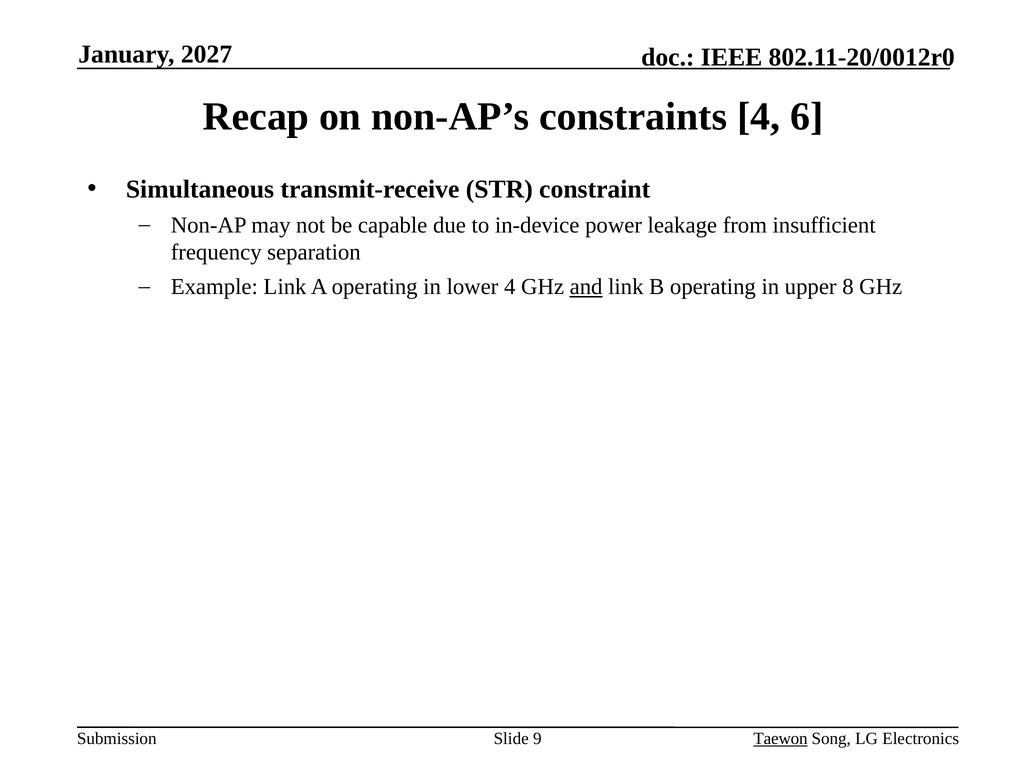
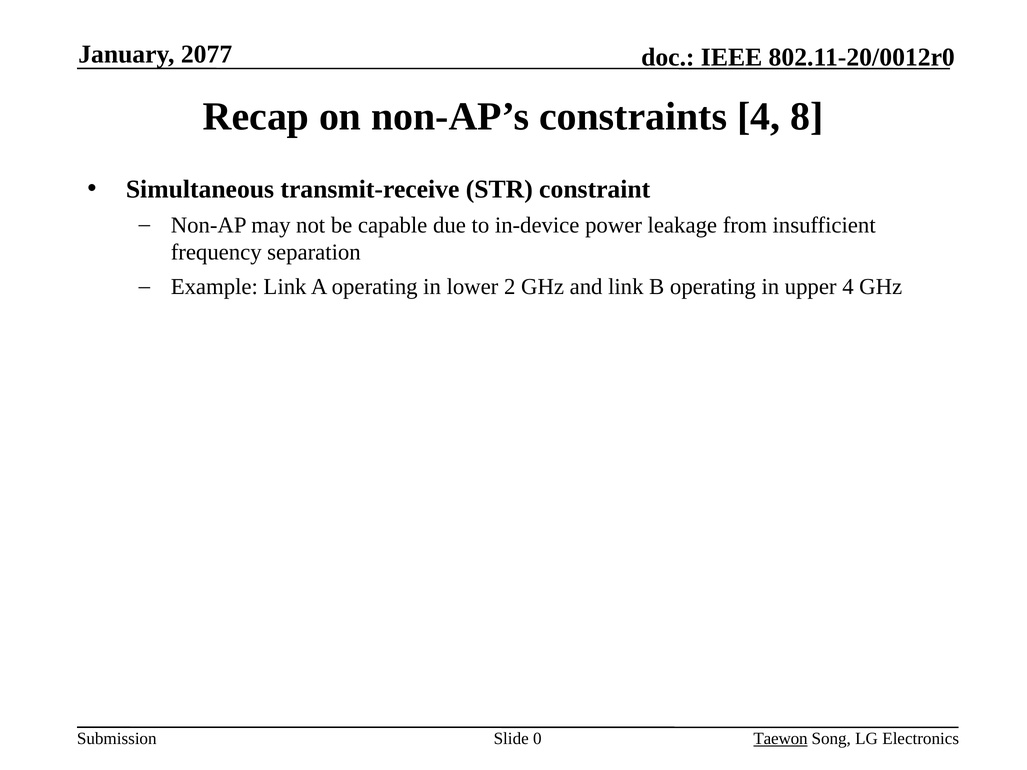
2027: 2027 -> 2077 (207, 54)
6: 6 -> 8 (807, 117)
lower 4: 4 -> 2 (510, 287)
and underline: present -> none (586, 287)
upper 8: 8 -> 4 (848, 287)
9: 9 -> 0 (537, 739)
